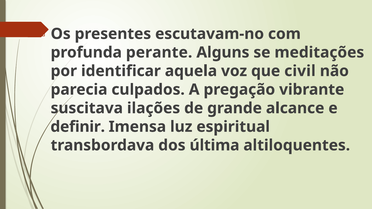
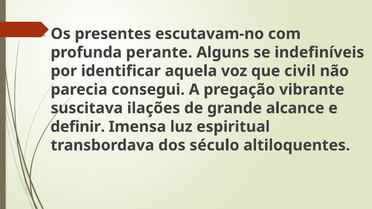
meditações: meditações -> indefiníveis (319, 52)
culpados: culpados -> consegui (148, 90)
última: última -> século (214, 145)
